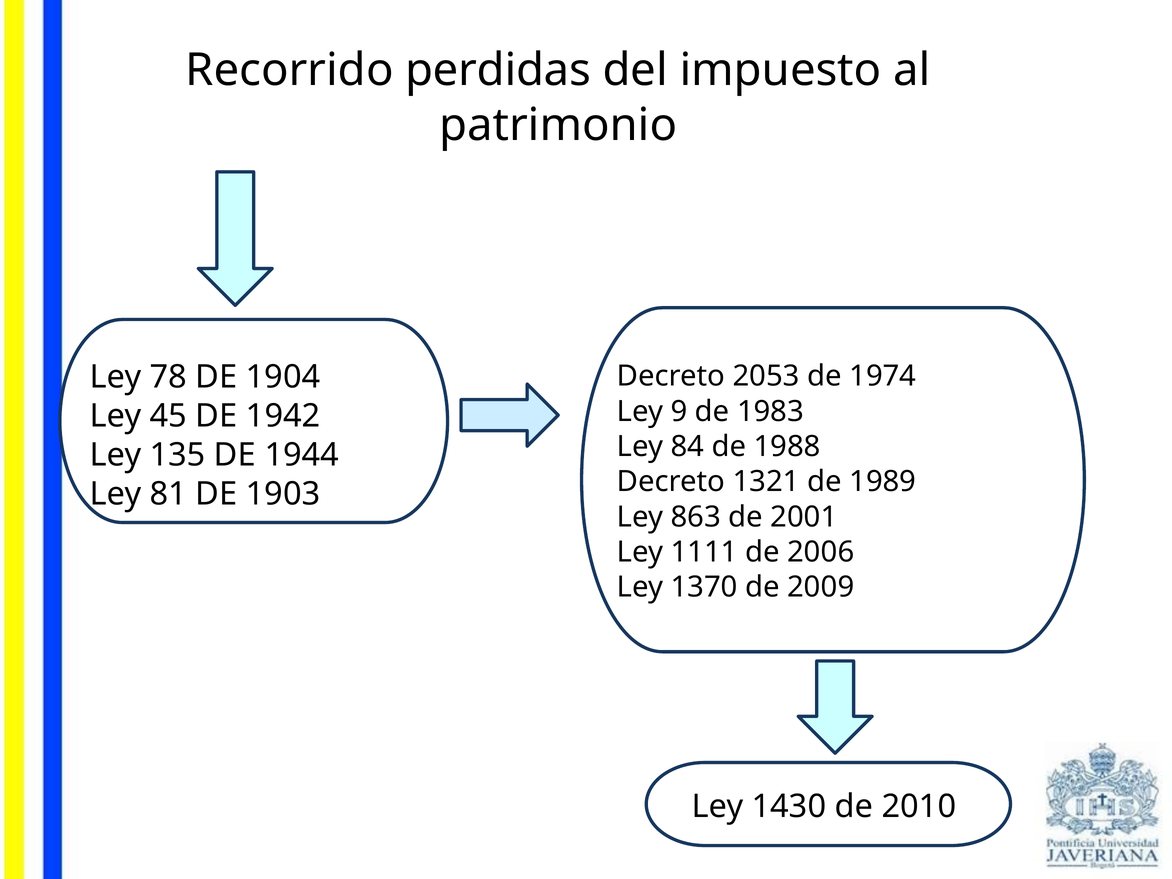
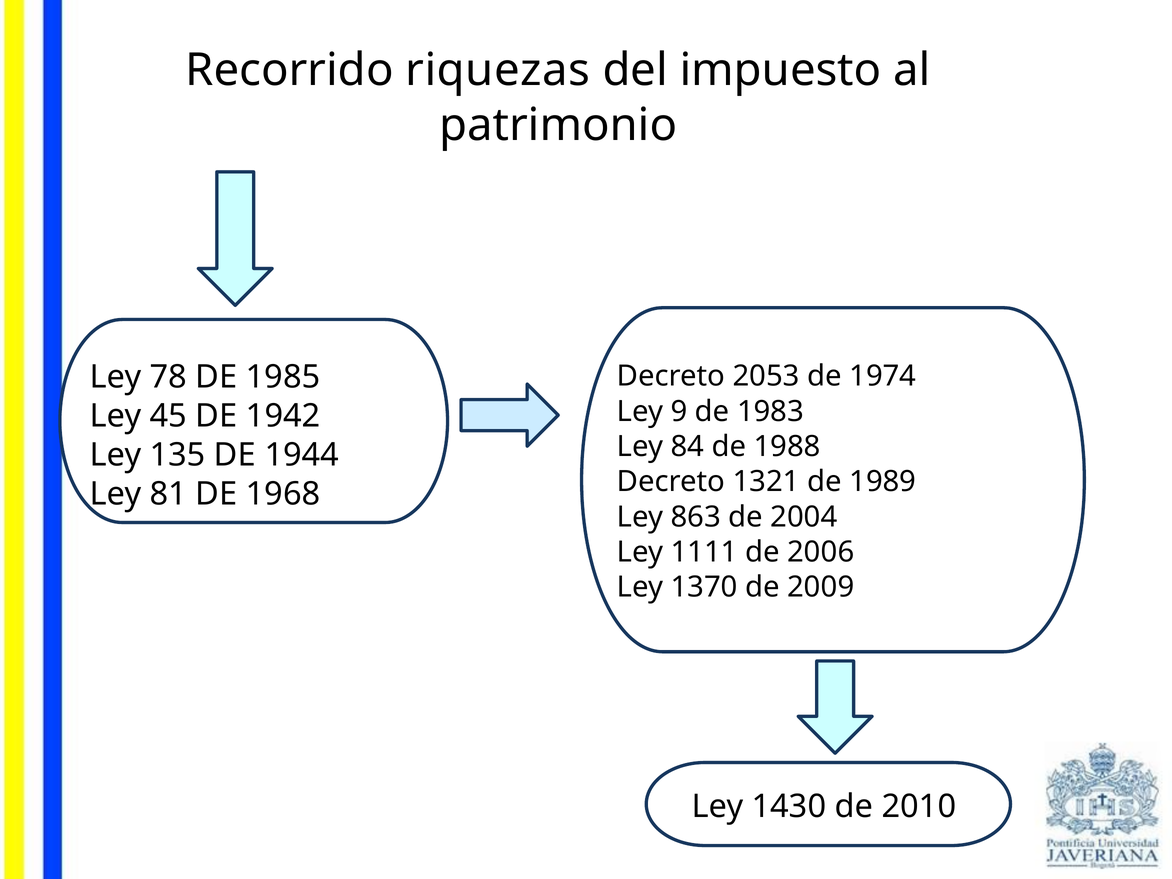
perdidas: perdidas -> riquezas (498, 70)
1904: 1904 -> 1985 (283, 377)
1903: 1903 -> 1968 (283, 494)
2001: 2001 -> 2004 (804, 517)
